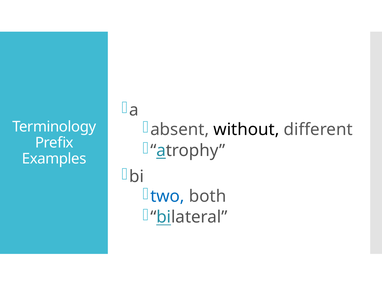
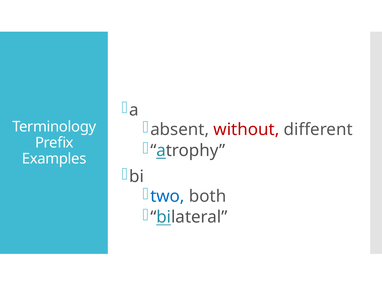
without colour: black -> red (246, 130)
